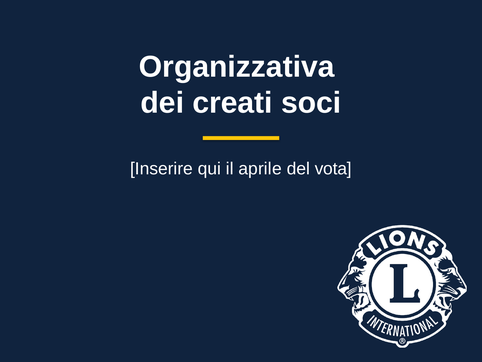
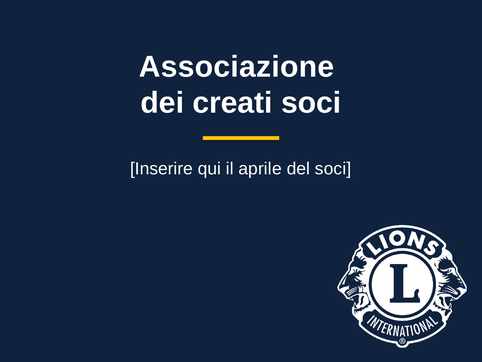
Organizzativa: Organizzativa -> Associazione (237, 67)
del vota: vota -> soci (333, 169)
